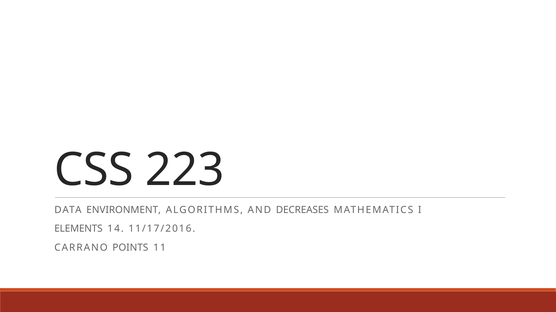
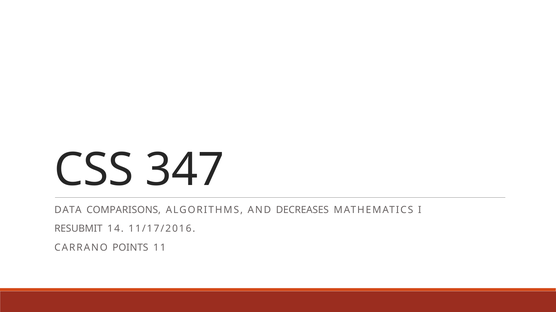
223: 223 -> 347 (185, 170)
ENVIRONMENT: ENVIRONMENT -> COMPARISONS (124, 211)
ELEMENTS: ELEMENTS -> RESUBMIT (78, 229)
